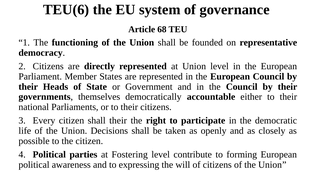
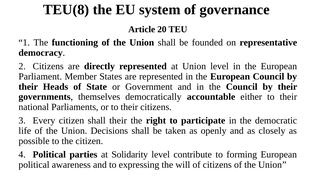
TEU(6: TEU(6 -> TEU(8 (66, 10)
68: 68 -> 20 (162, 29)
Fostering: Fostering -> Solidarity (130, 154)
